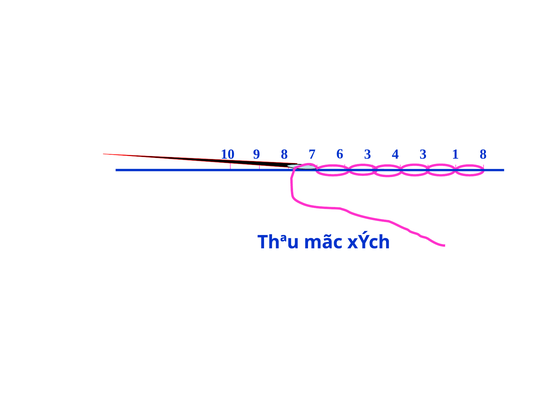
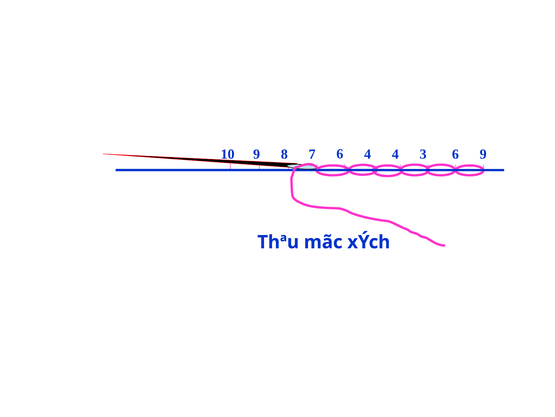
6 3: 3 -> 4 (368, 154)
3 1: 1 -> 6 (455, 154)
8: 8 -> 9 (483, 154)
